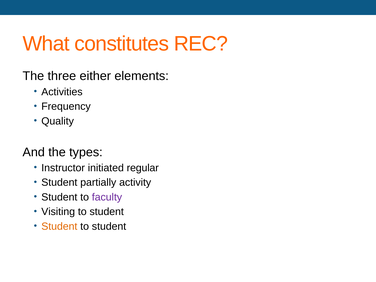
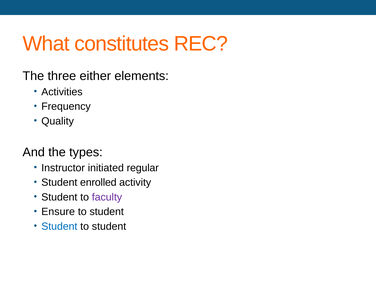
partially: partially -> enrolled (98, 182)
Visiting: Visiting -> Ensure (58, 212)
Student colour: orange -> blue (59, 226)
